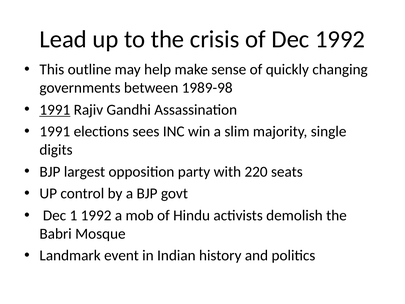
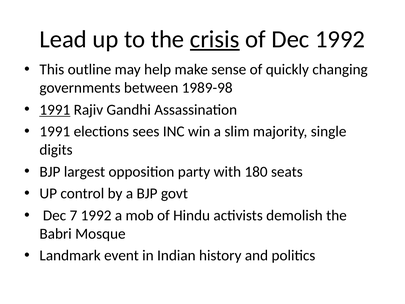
crisis underline: none -> present (215, 39)
220: 220 -> 180 (256, 172)
1: 1 -> 7 (73, 215)
